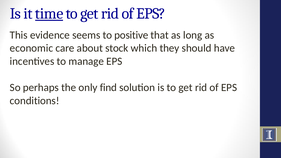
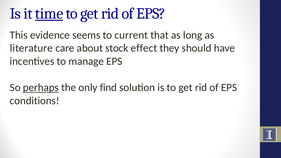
positive: positive -> current (131, 35)
economic: economic -> literature (31, 48)
which: which -> effect (144, 48)
perhaps underline: none -> present (41, 88)
